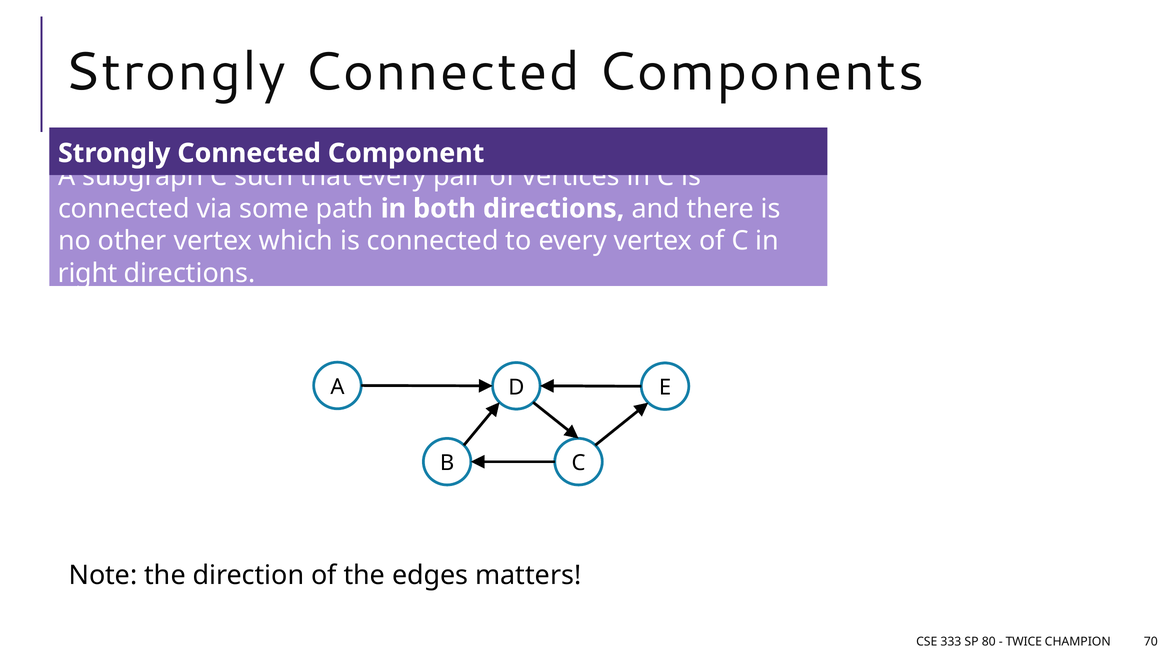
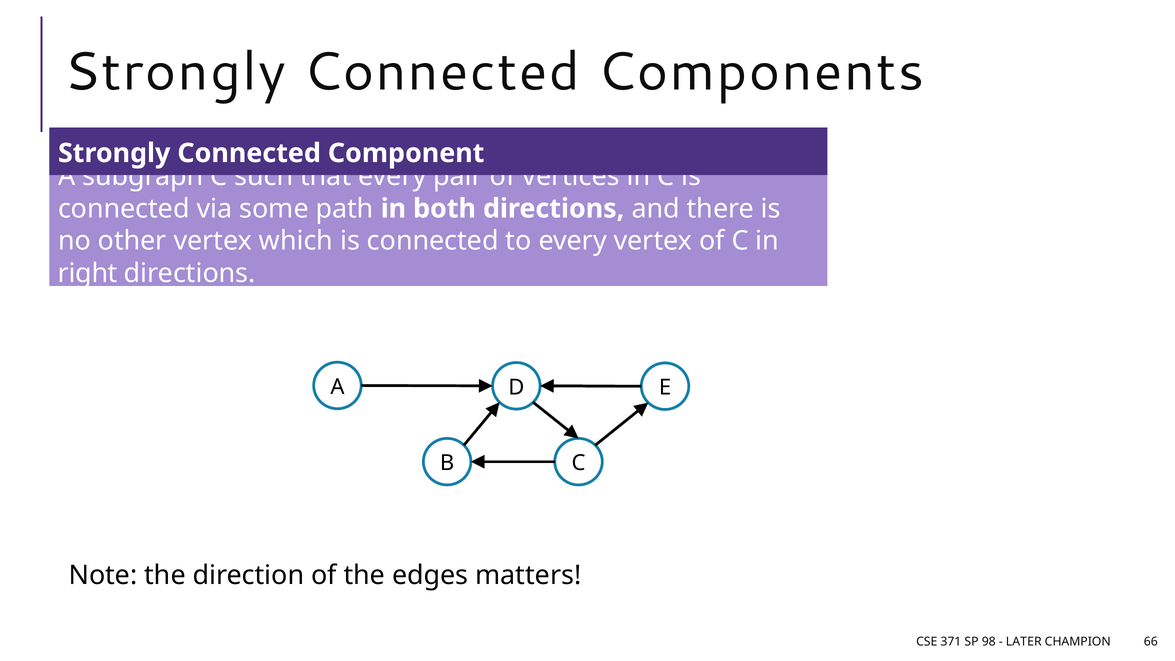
333: 333 -> 371 (951, 642)
80: 80 -> 98 (989, 642)
TWICE: TWICE -> LATER (1024, 642)
70: 70 -> 66 (1151, 642)
